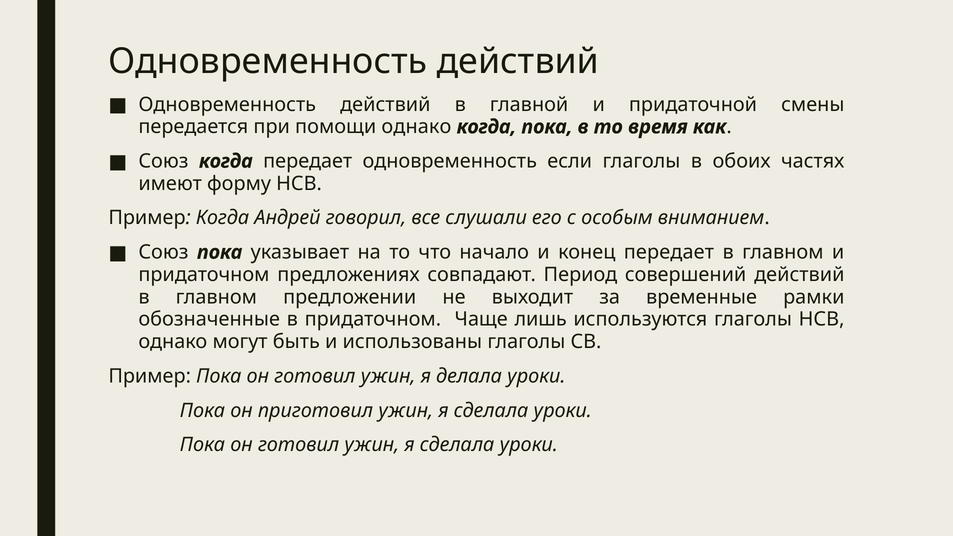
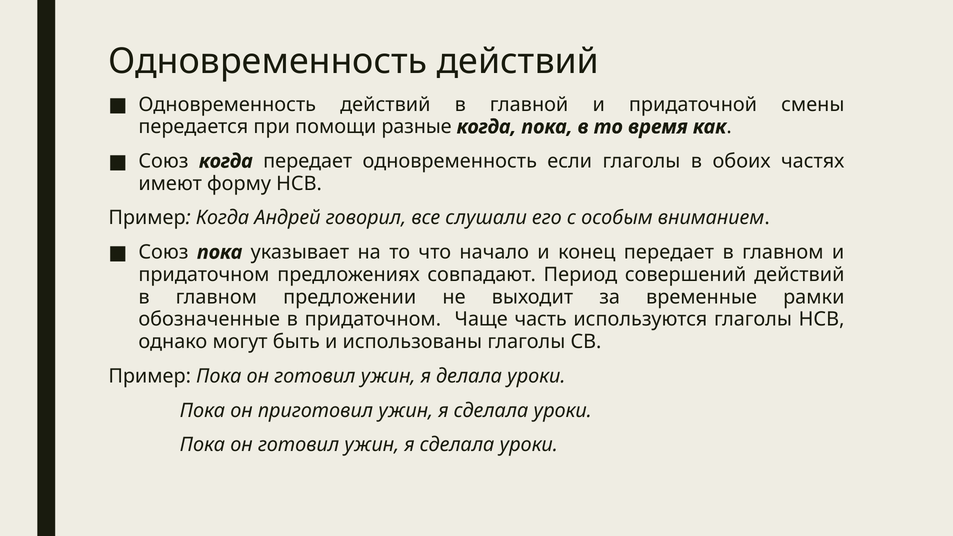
помощи однако: однако -> разные (417, 127)
лишь: лишь -> часть (541, 319)
